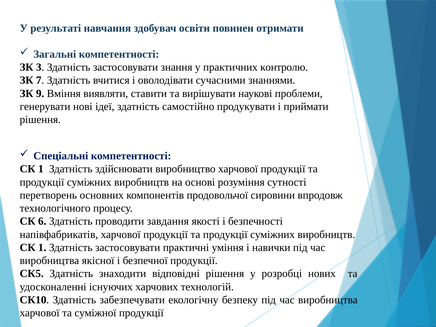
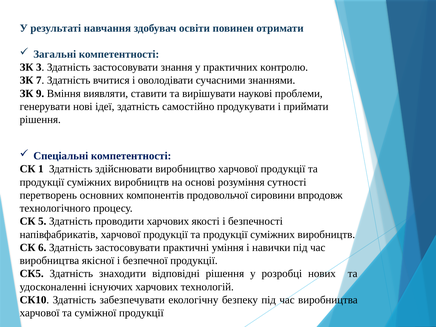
6: 6 -> 5 (42, 221)
проводити завдання: завдання -> харчових (168, 221)
1: 1 -> 6 (42, 248)
